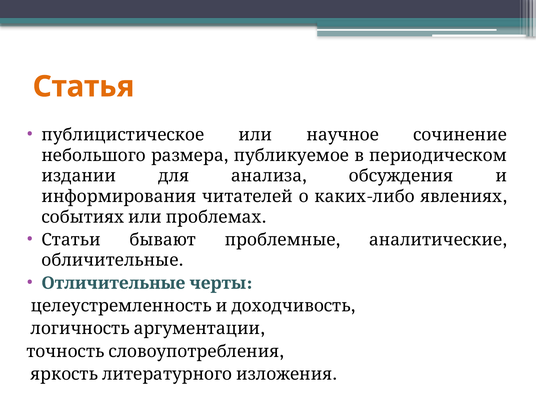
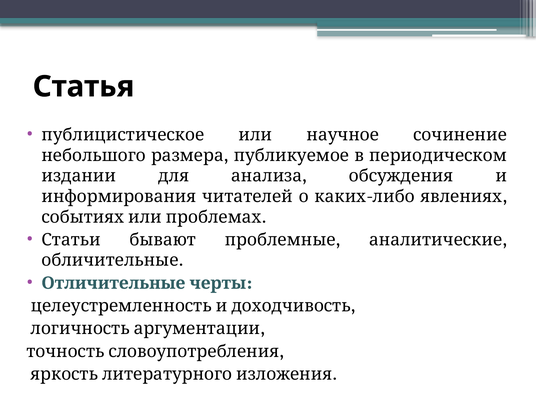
Статья colour: orange -> black (84, 87)
